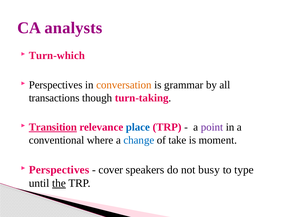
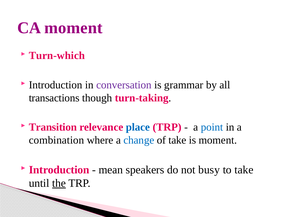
CA analysts: analysts -> moment (73, 28)
Perspectives: Perspectives -> Introduction (56, 85)
conversation colour: orange -> purple (124, 85)
Transition underline: present -> none (53, 127)
point colour: purple -> blue (212, 127)
conventional: conventional -> combination (56, 140)
Perspectives: Perspectives -> Introduction (59, 170)
cover: cover -> mean (111, 170)
to type: type -> take (244, 170)
